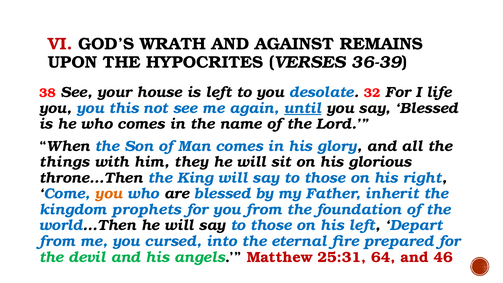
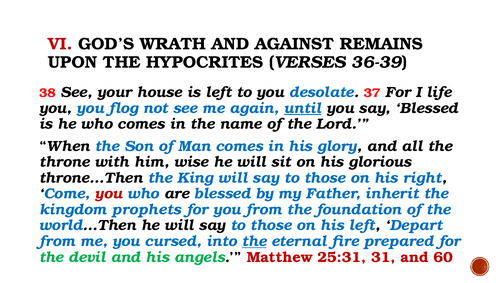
32: 32 -> 37 (372, 93)
this: this -> flog (124, 108)
things: things -> throne (64, 162)
they: they -> wise (191, 162)
you colour: orange -> red (109, 194)
the underline: none -> present (254, 241)
64: 64 -> 31 (383, 257)
46: 46 -> 60 (443, 257)
